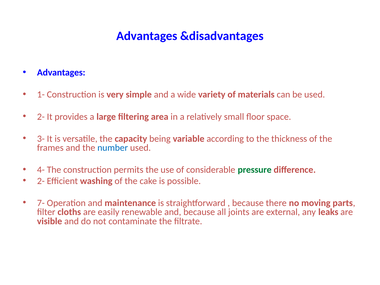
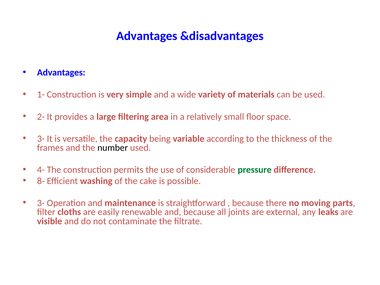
number colour: blue -> black (113, 148)
2-: 2- -> 8- (41, 181)
7-: 7- -> 3- (41, 203)
